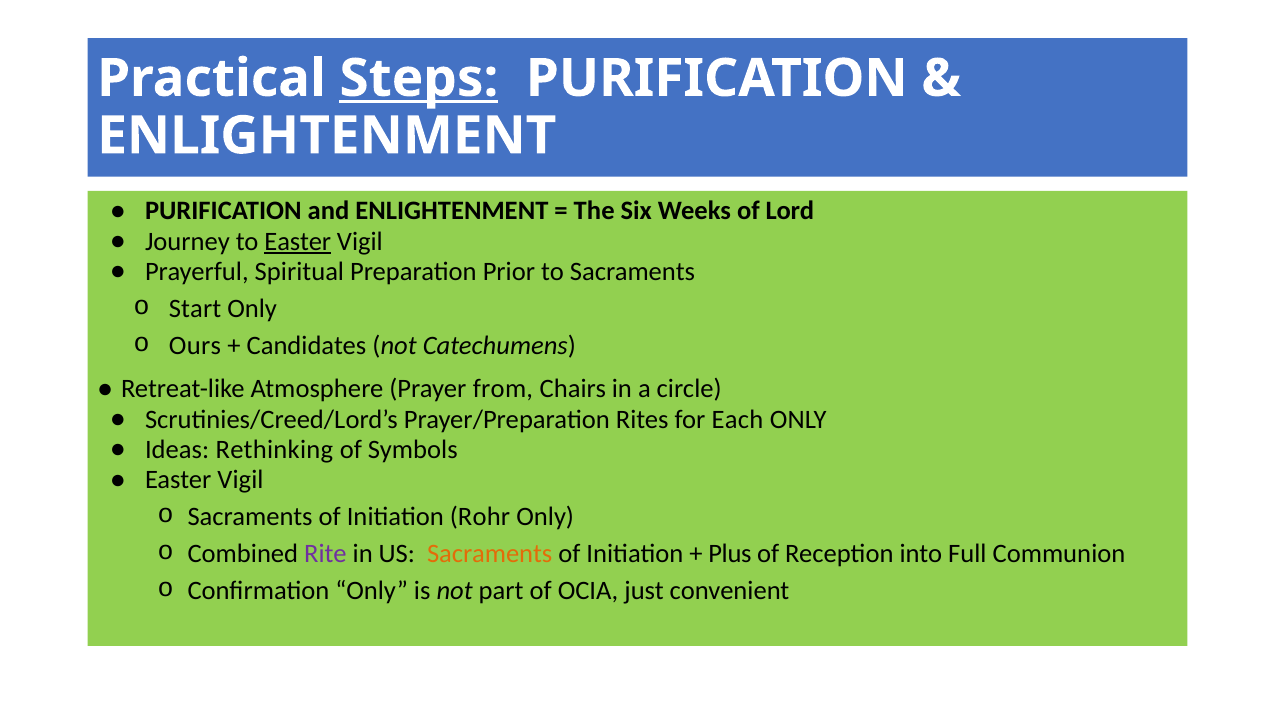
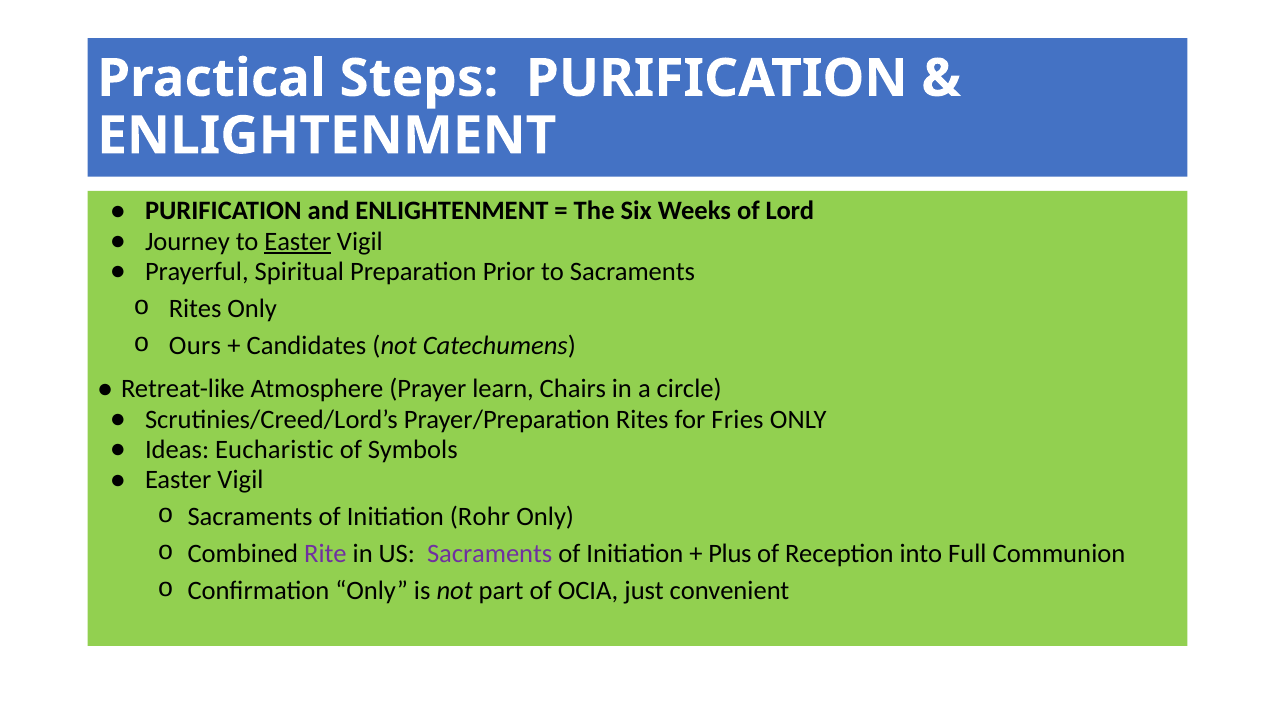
Steps underline: present -> none (419, 78)
Start: Start -> Rites (195, 309)
from: from -> learn (503, 389)
Each: Each -> Fries (738, 420)
Rethinking: Rethinking -> Eucharistic (274, 450)
Sacraments colour: orange -> purple (490, 554)
